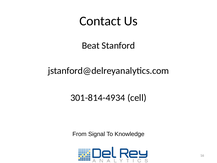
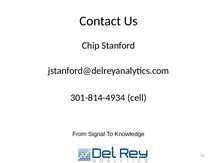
Beat: Beat -> Chip (91, 46)
